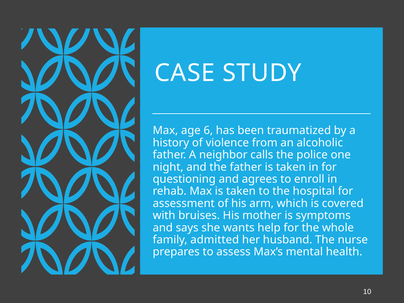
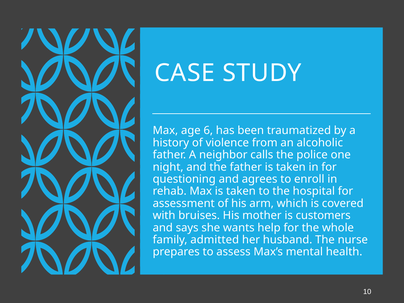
symptoms: symptoms -> customers (323, 216)
